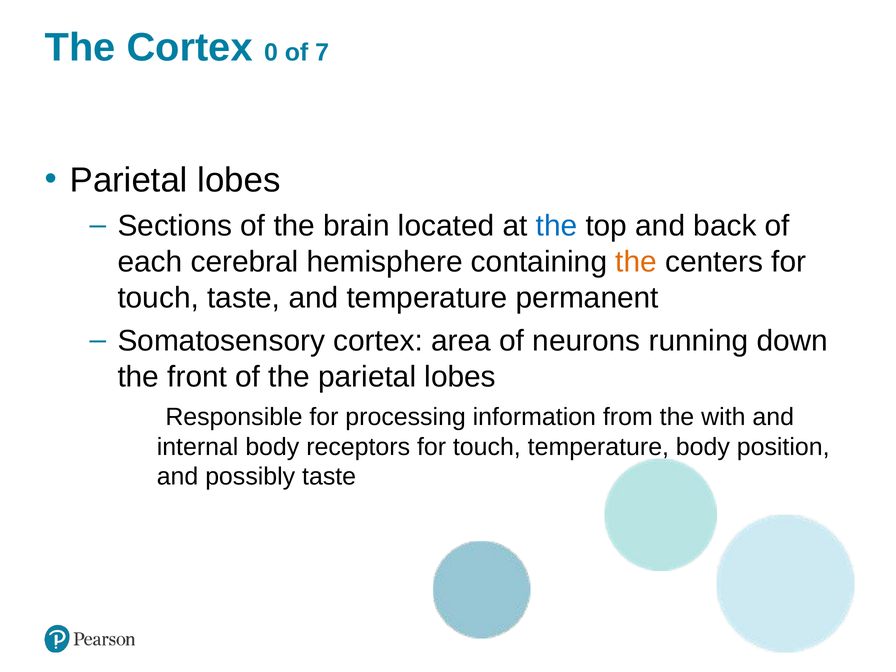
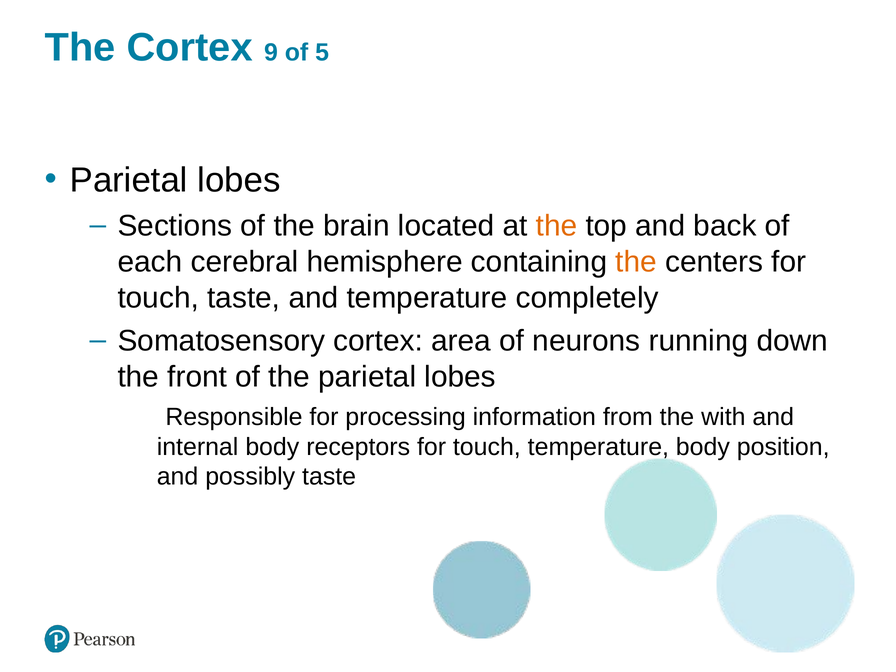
0: 0 -> 9 (271, 53)
7: 7 -> 5 (322, 53)
the colour: blue -> orange (556, 226)
permanent: permanent -> completely (587, 298)
